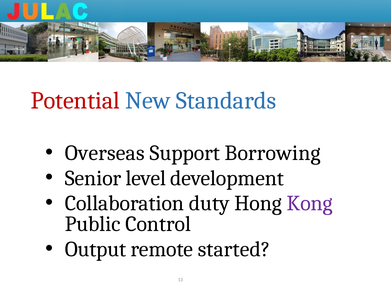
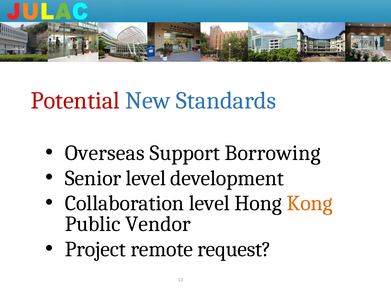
Collaboration duty: duty -> level (209, 203)
Kong colour: purple -> orange (310, 203)
Control: Control -> Vendor (158, 224)
Output: Output -> Project (95, 249)
started: started -> request (234, 249)
